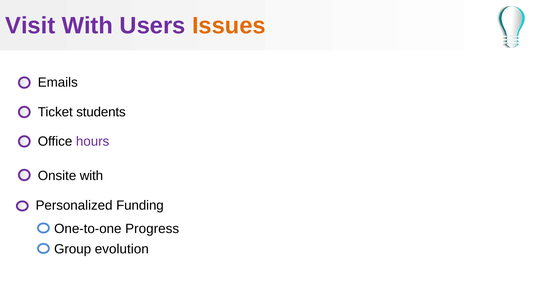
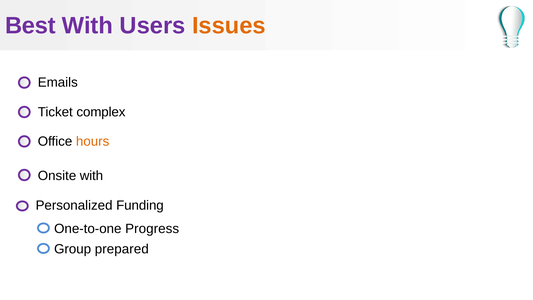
Visit: Visit -> Best (30, 26)
students: students -> complex (101, 112)
hours colour: purple -> orange (93, 141)
evolution: evolution -> prepared (122, 249)
